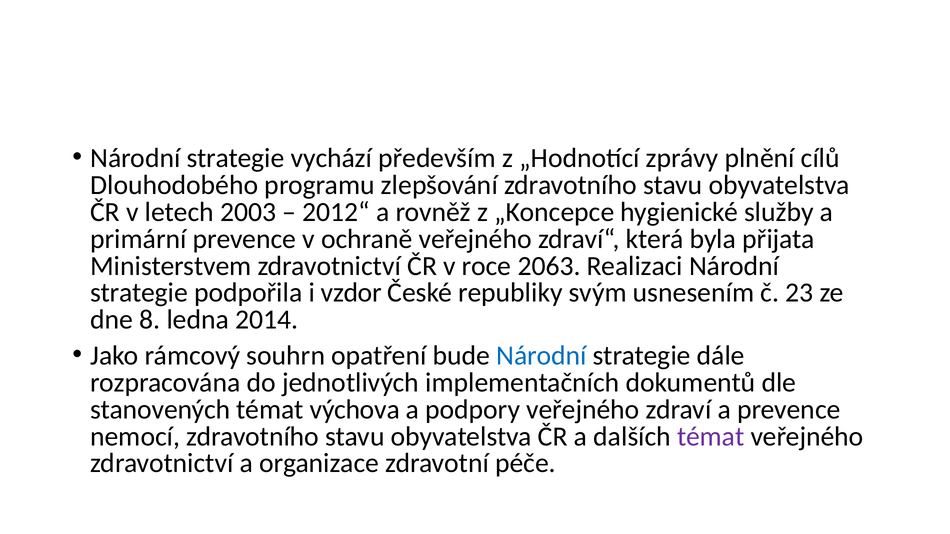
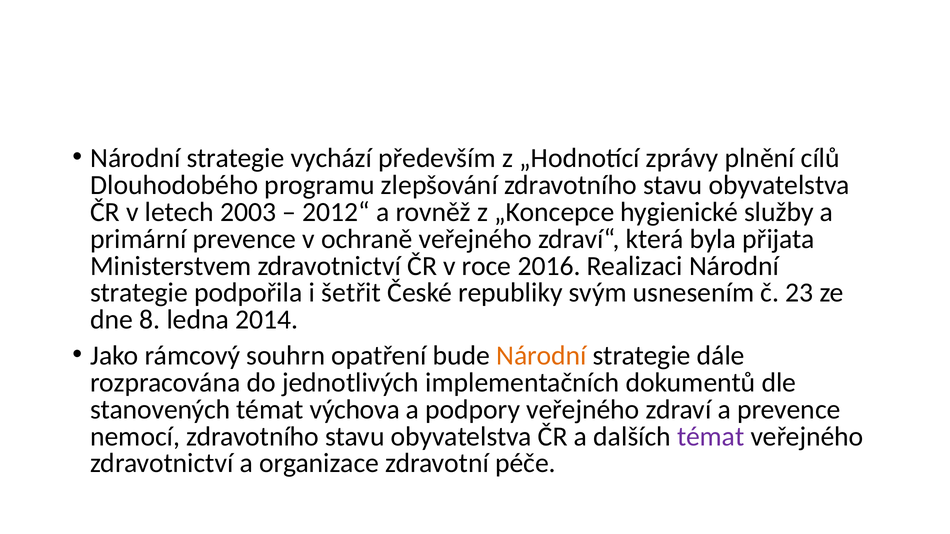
2063: 2063 -> 2016 (549, 266)
vzdor: vzdor -> šetřit (351, 293)
Národní colour: blue -> orange (542, 356)
